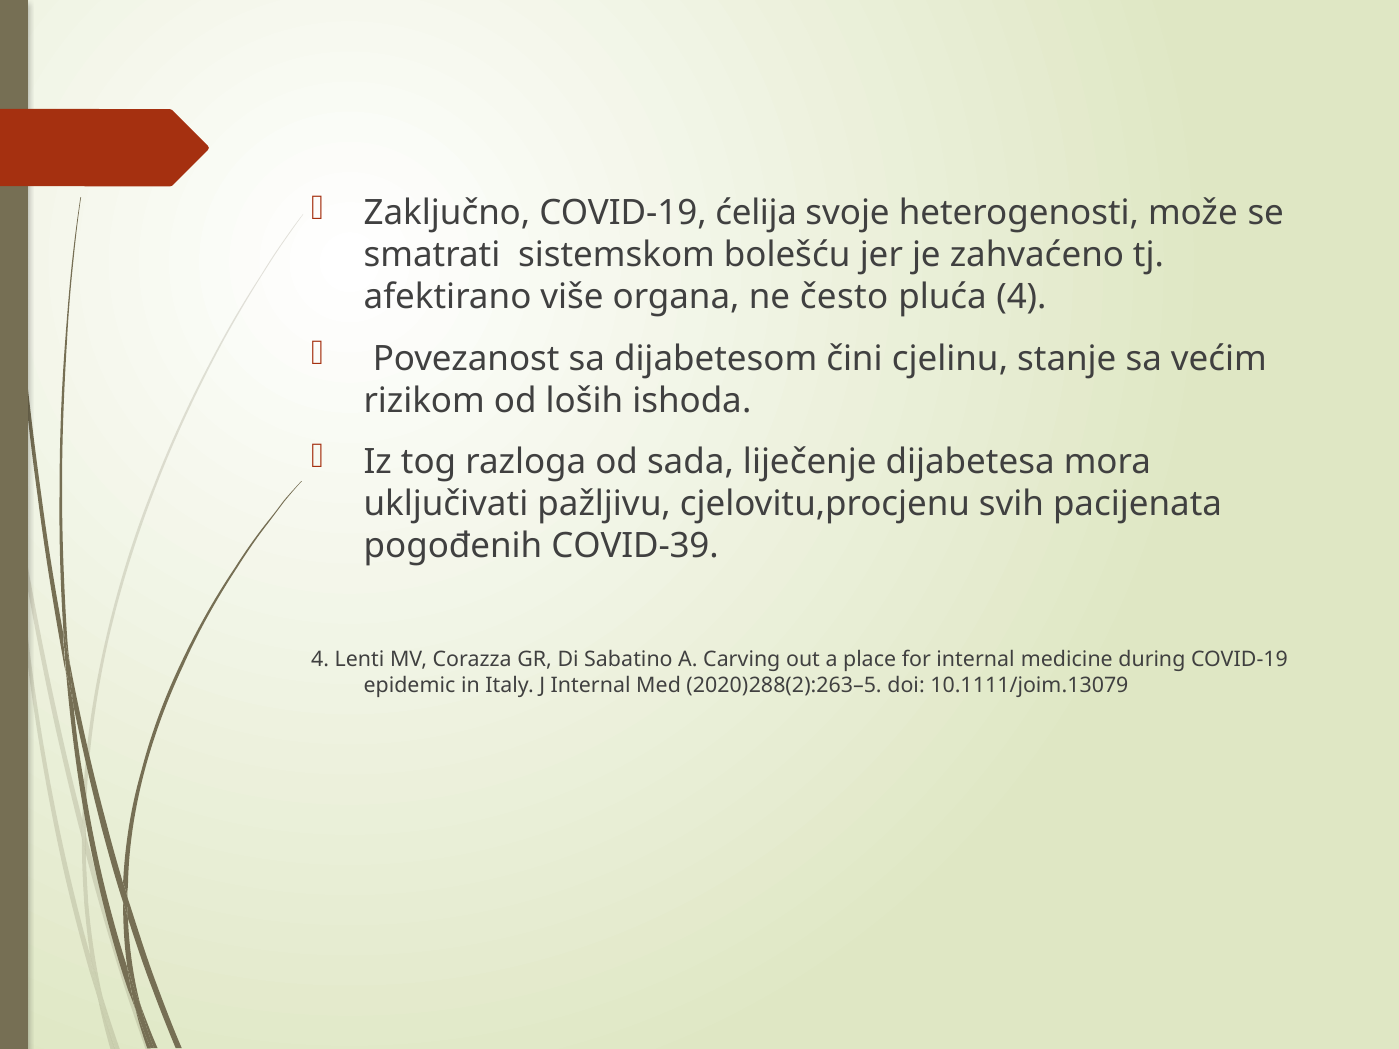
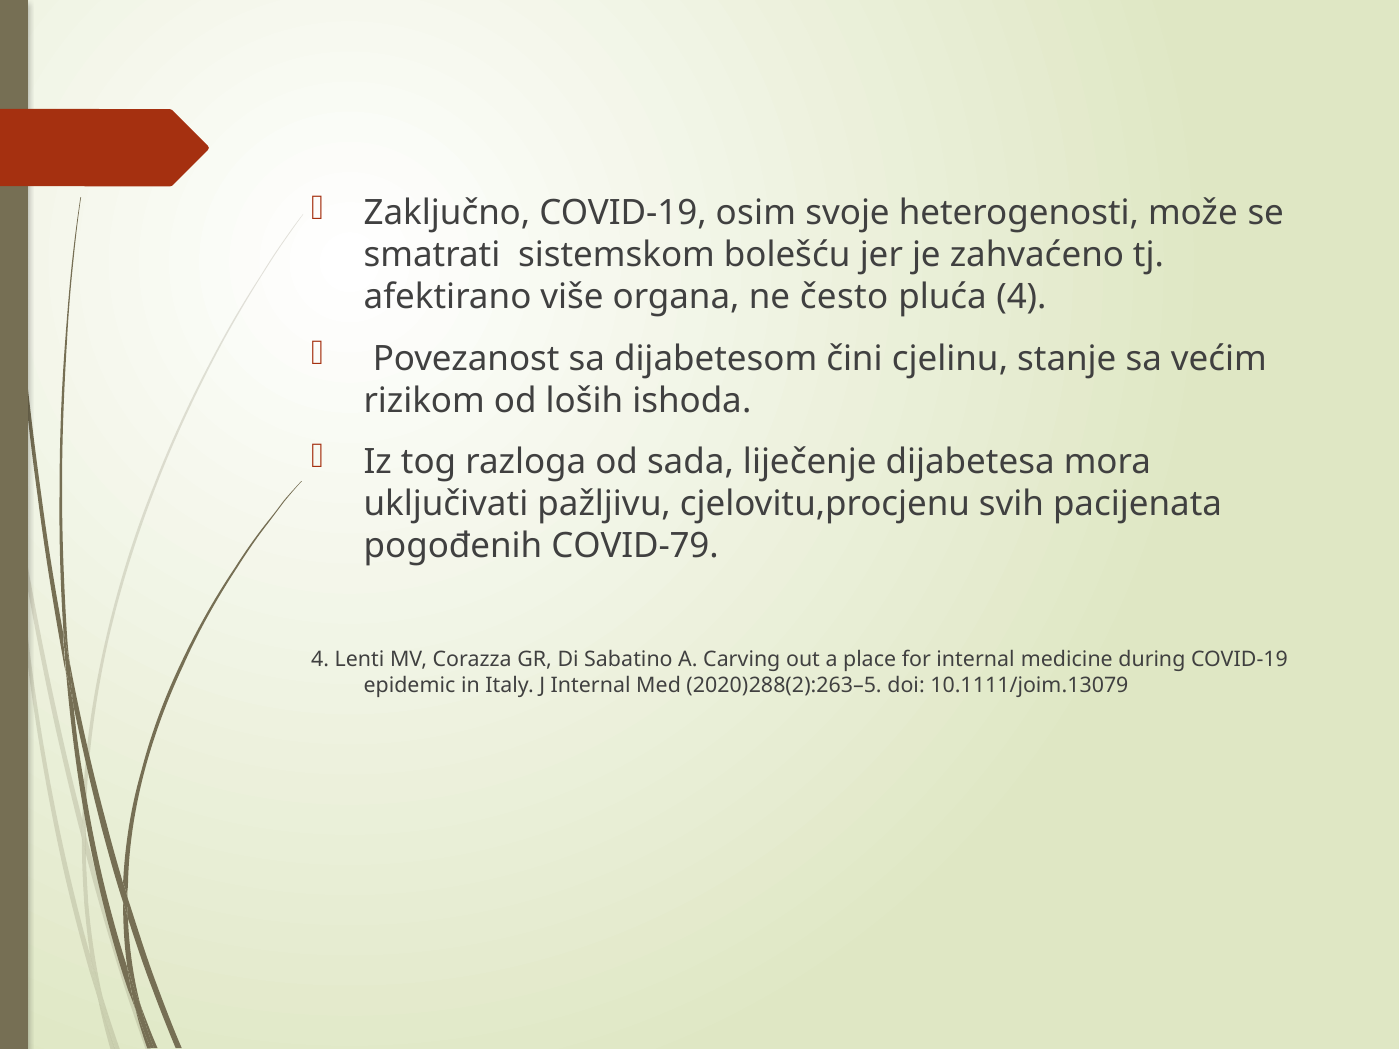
ćelija: ćelija -> osim (756, 214)
COVID-39: COVID-39 -> COVID-79 (635, 546)
